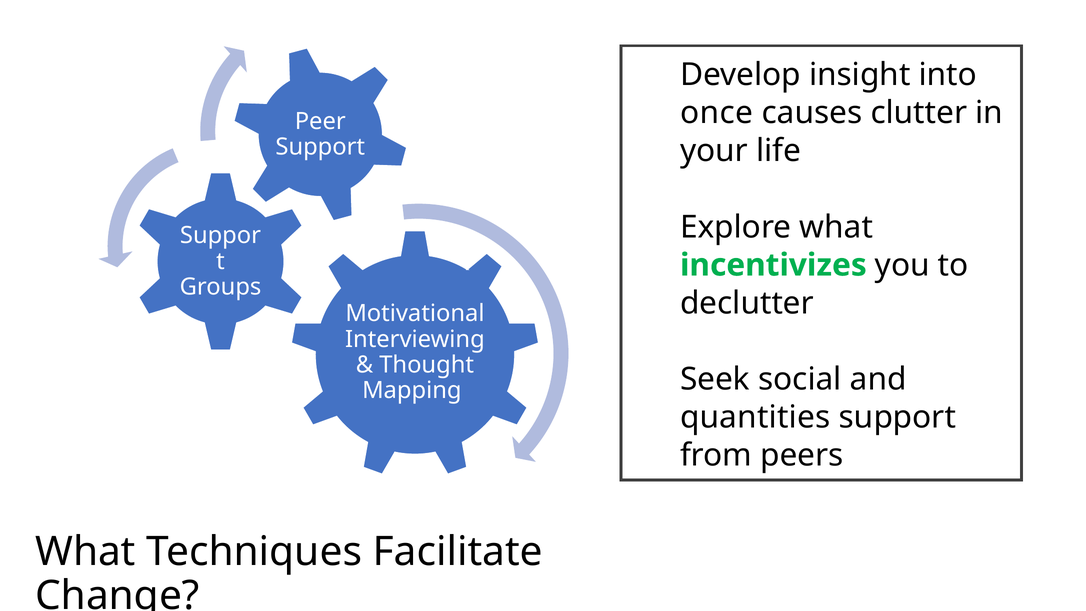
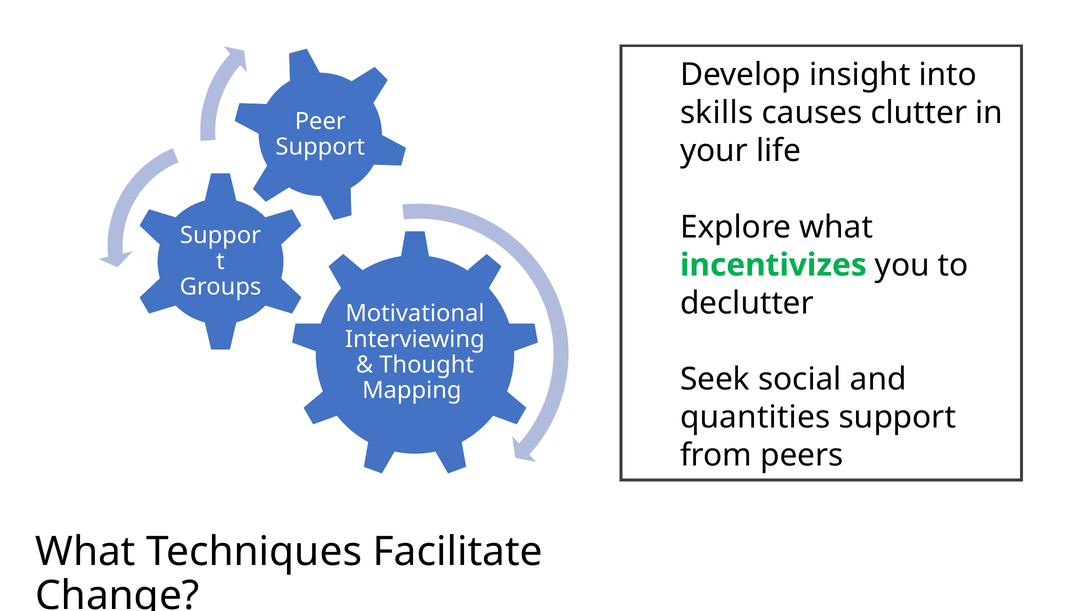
once: once -> skills (717, 113)
